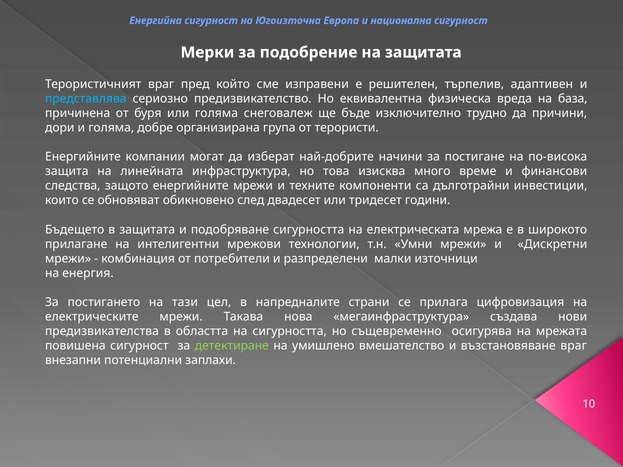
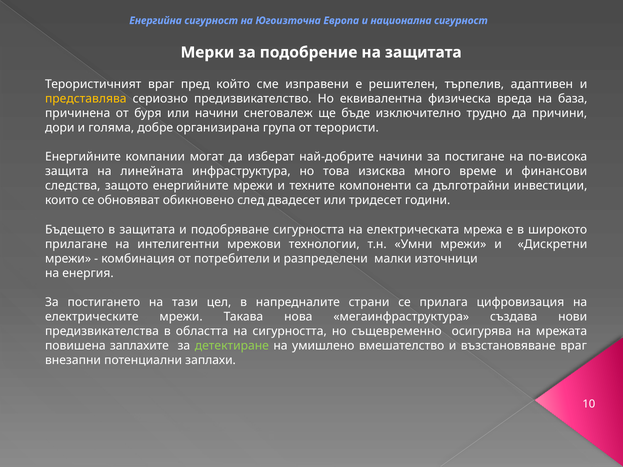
представлява colour: light blue -> yellow (86, 99)
или голяма: голяма -> начини (217, 113)
повишена сигурност: сигурност -> заплахите (139, 346)
